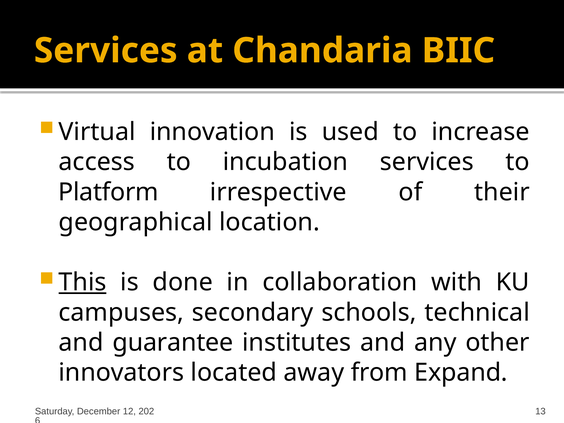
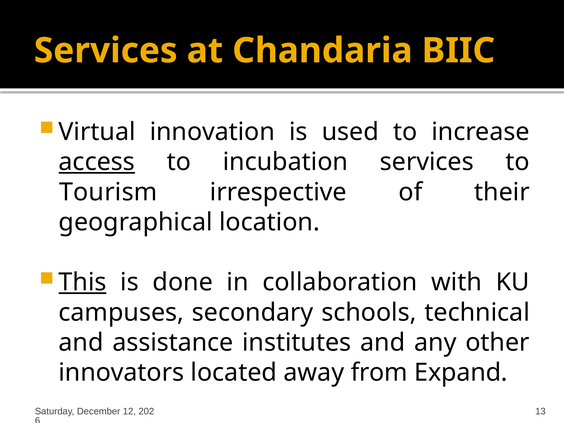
access underline: none -> present (97, 162)
Platform: Platform -> Tourism (108, 192)
guarantee: guarantee -> assistance (173, 343)
